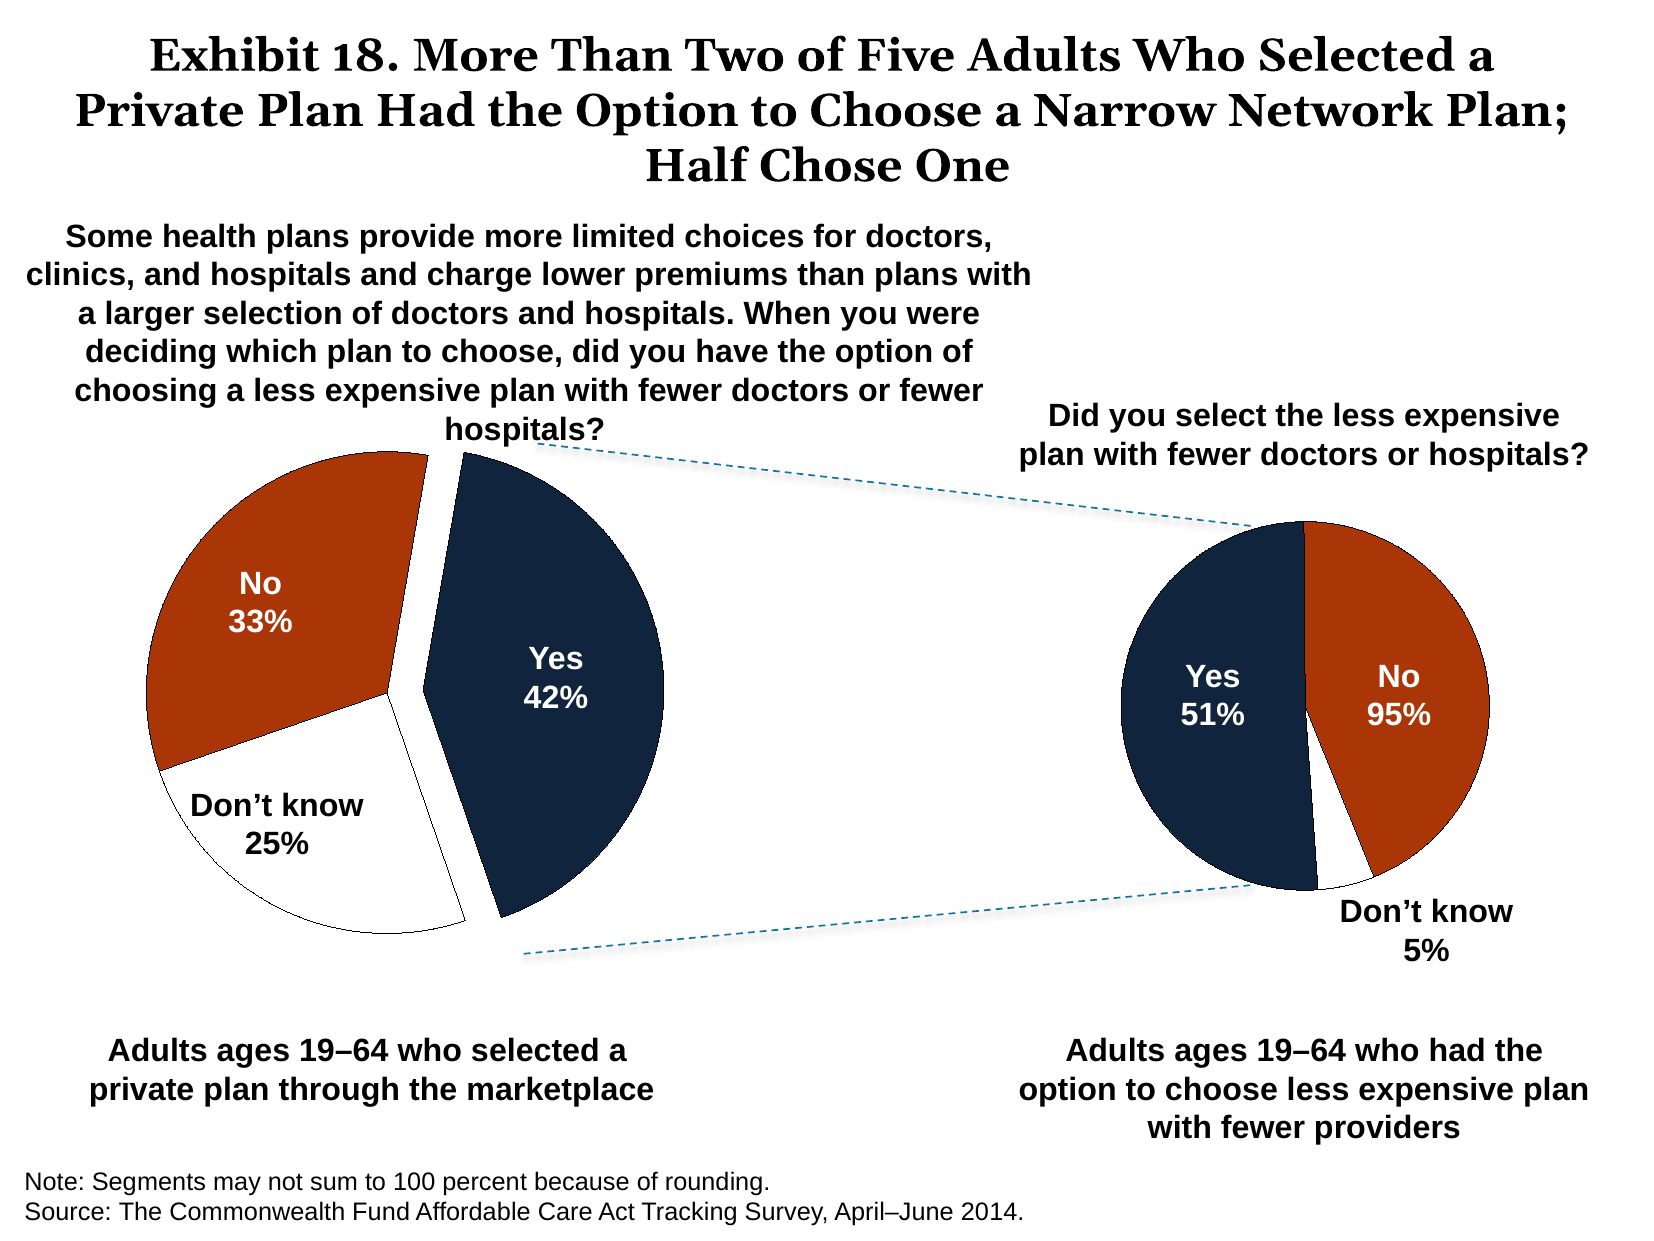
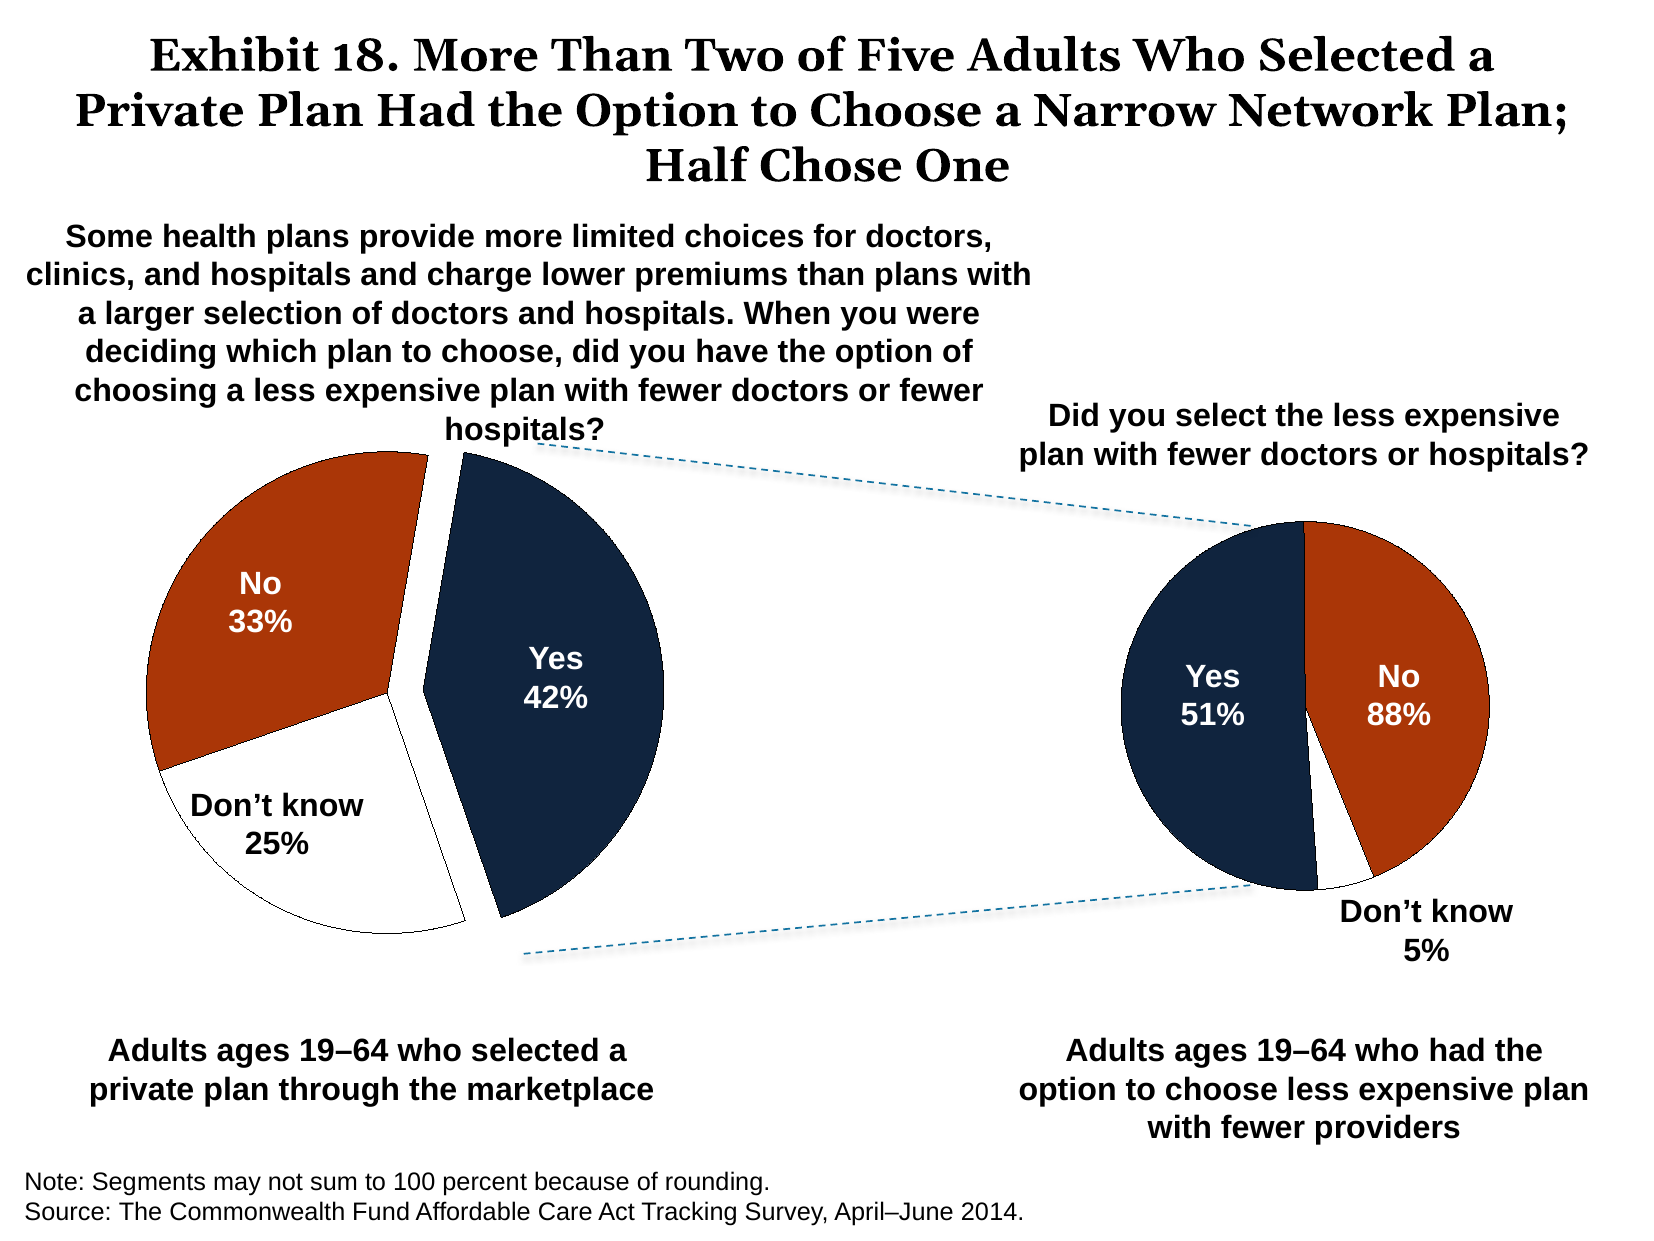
95%: 95% -> 88% (1399, 715)
